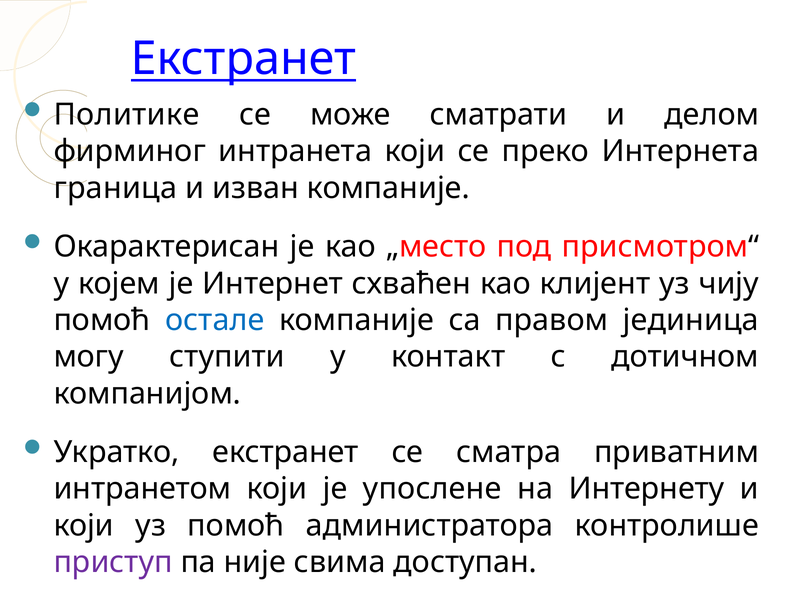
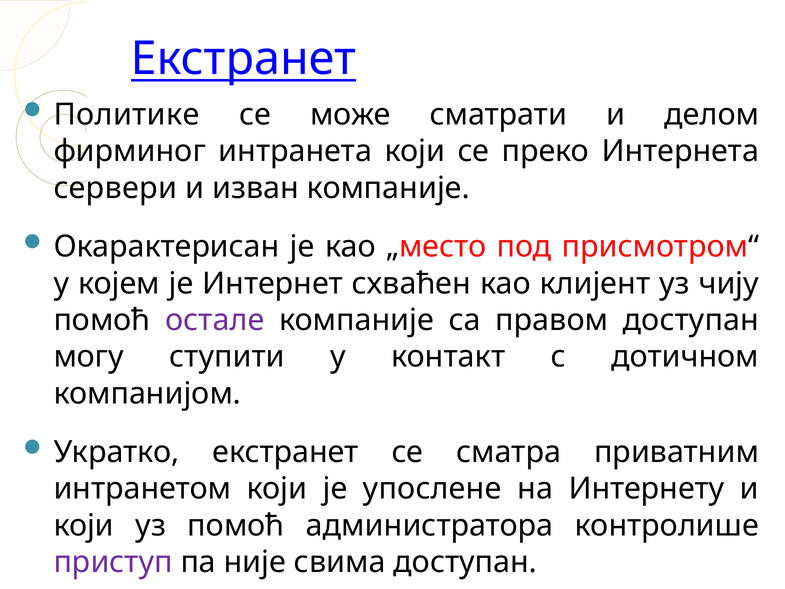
граница: граница -> сервери (115, 188)
остале colour: blue -> purple (215, 320)
правом јединица: јединица -> доступан (691, 320)
